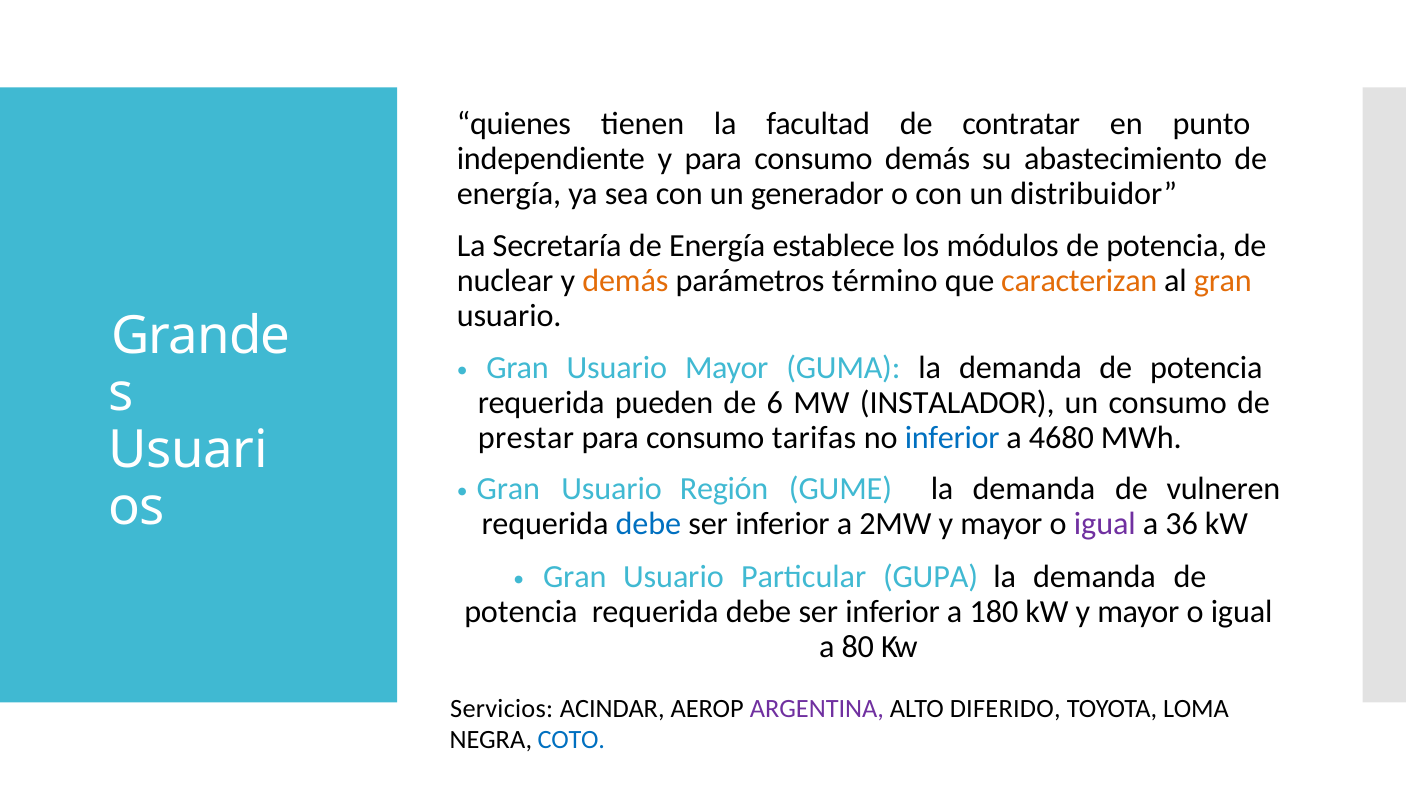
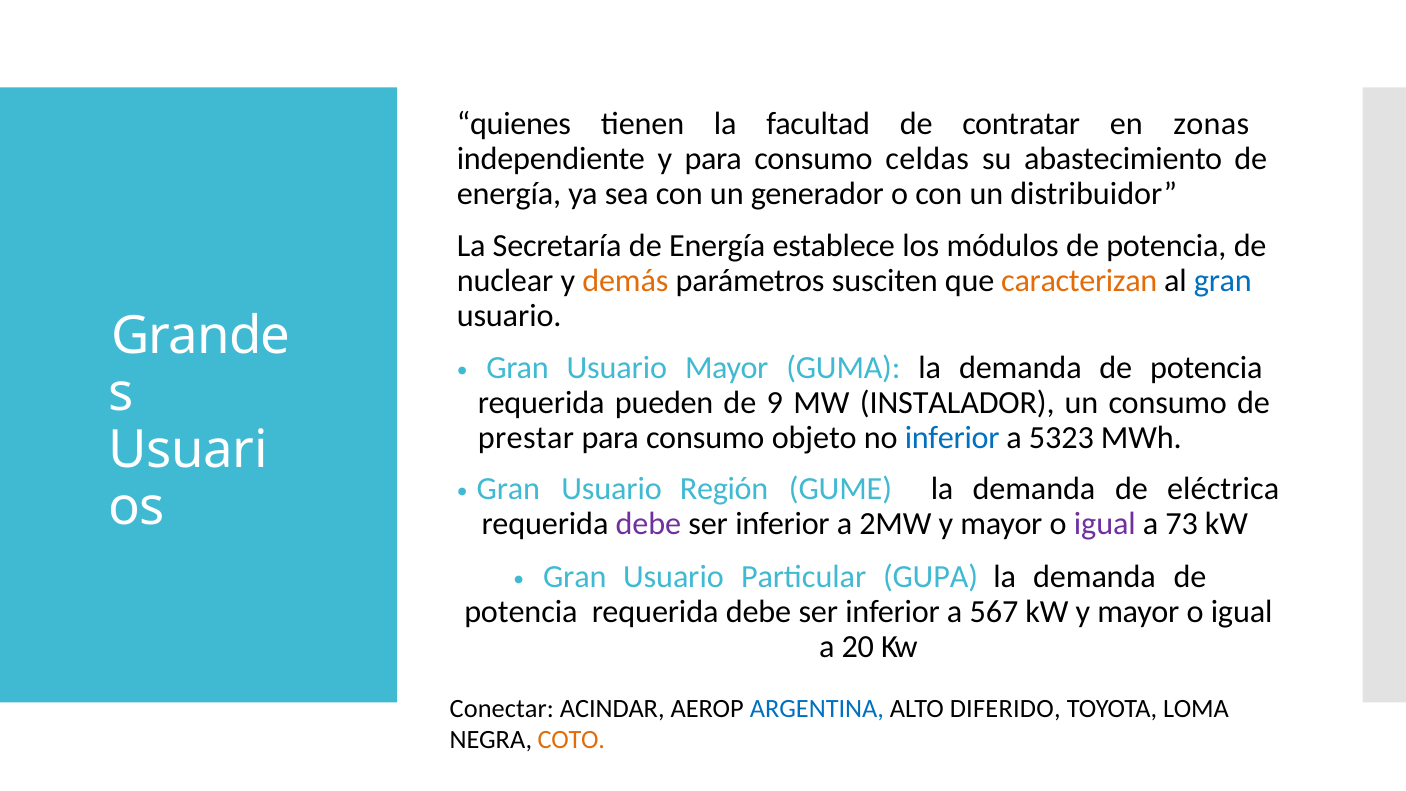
punto: punto -> zonas (1211, 124)
consumo demás: demás -> celdas (927, 159)
término: término -> susciten (885, 281)
gran colour: orange -> blue (1223, 281)
6: 6 -> 9 (775, 402)
tarifas: tarifas -> objeto (814, 437)
4680: 4680 -> 5323 (1061, 437)
vulneren: vulneren -> eléctrica (1223, 489)
debe colour: blue -> purple (648, 524)
36: 36 -> 73 (1182, 524)
180: 180 -> 567 (994, 612)
80: 80 -> 20 (858, 647)
Servicios: Servicios -> Conectar (502, 708)
ARGENTINA colour: purple -> blue (817, 708)
COTO colour: blue -> orange (571, 740)
